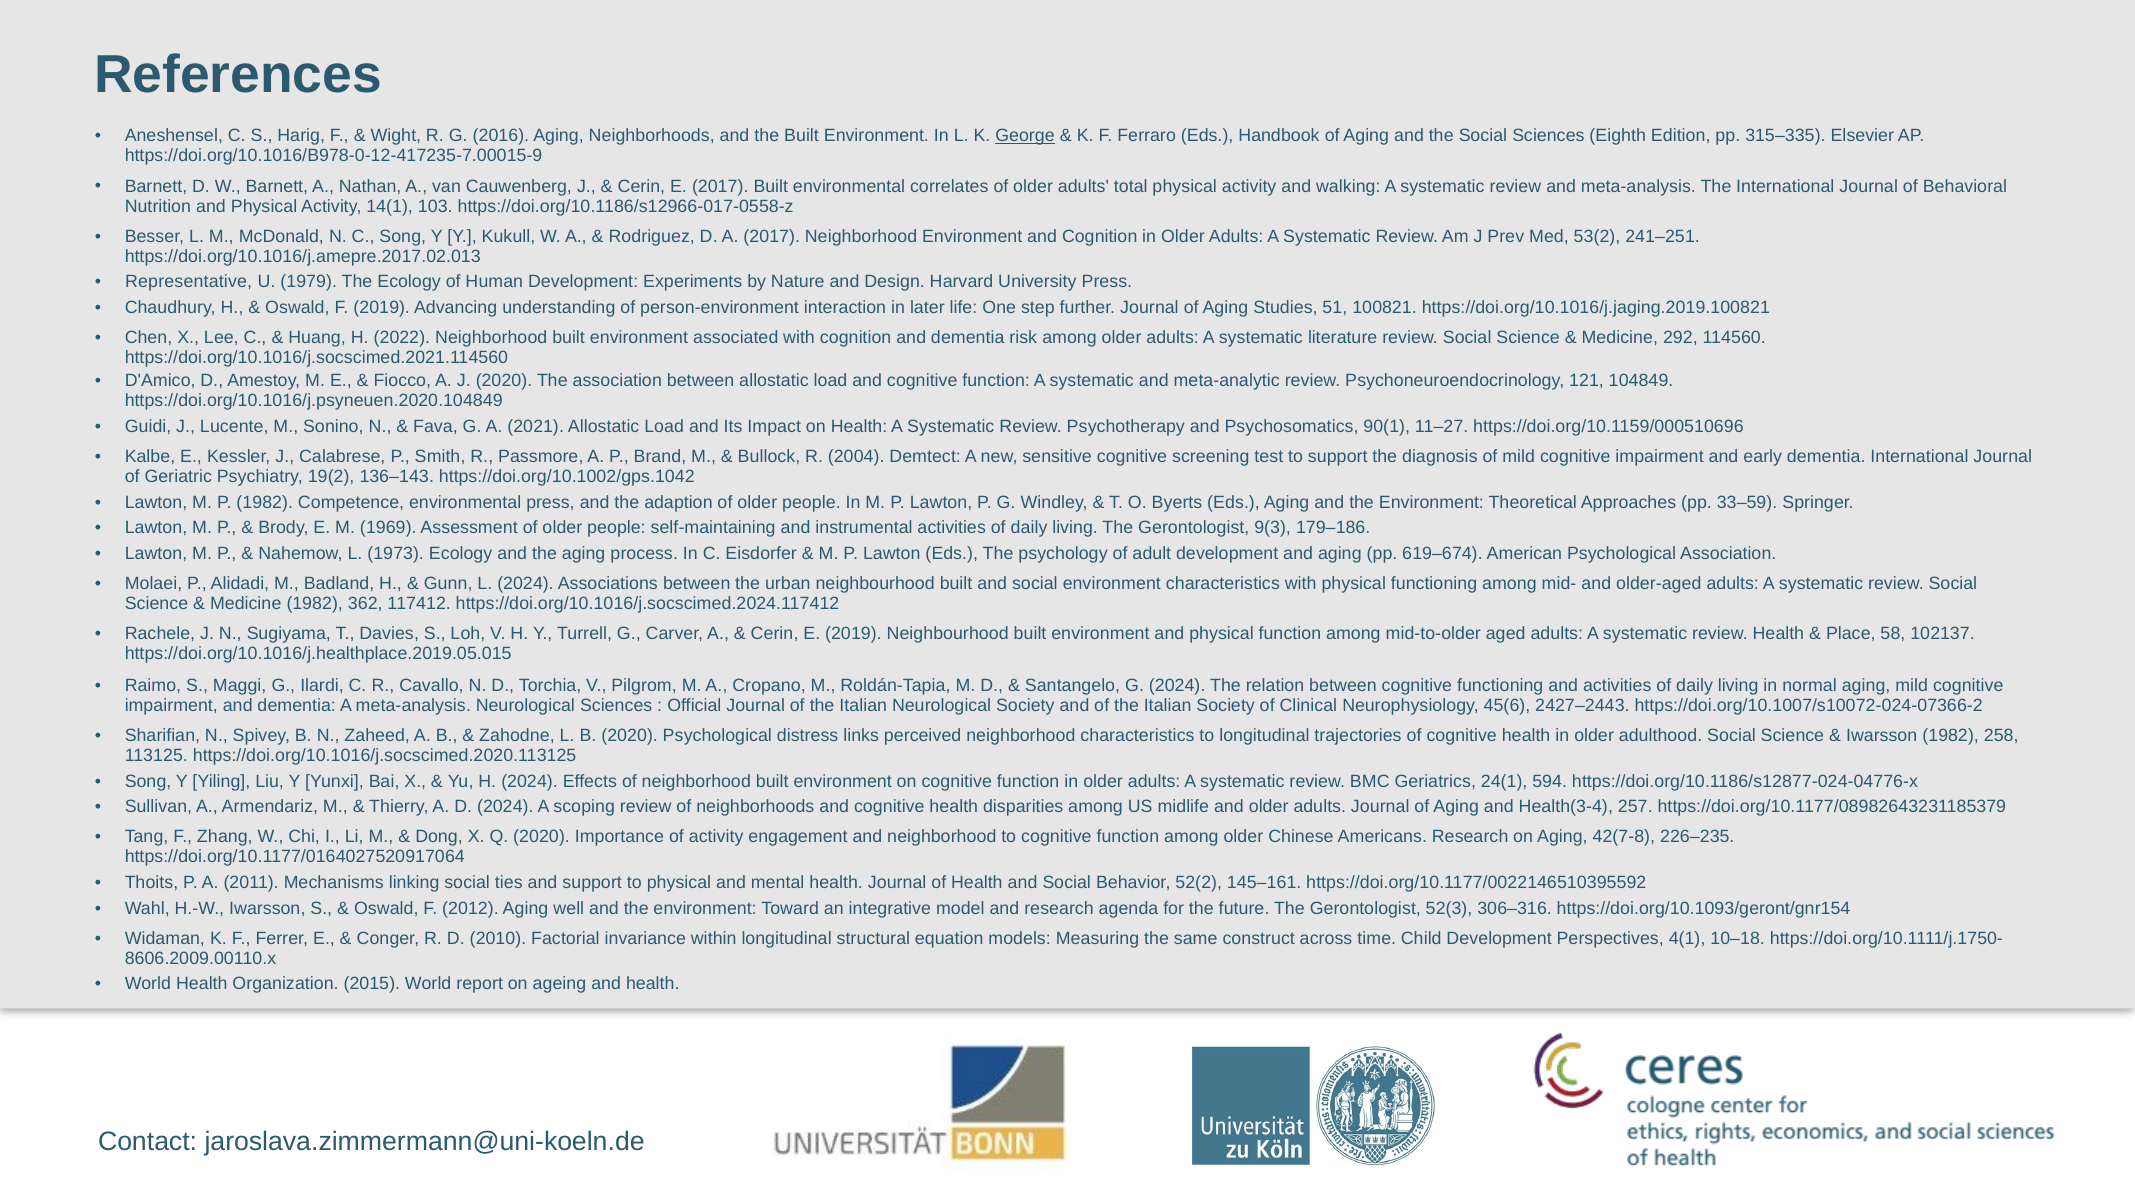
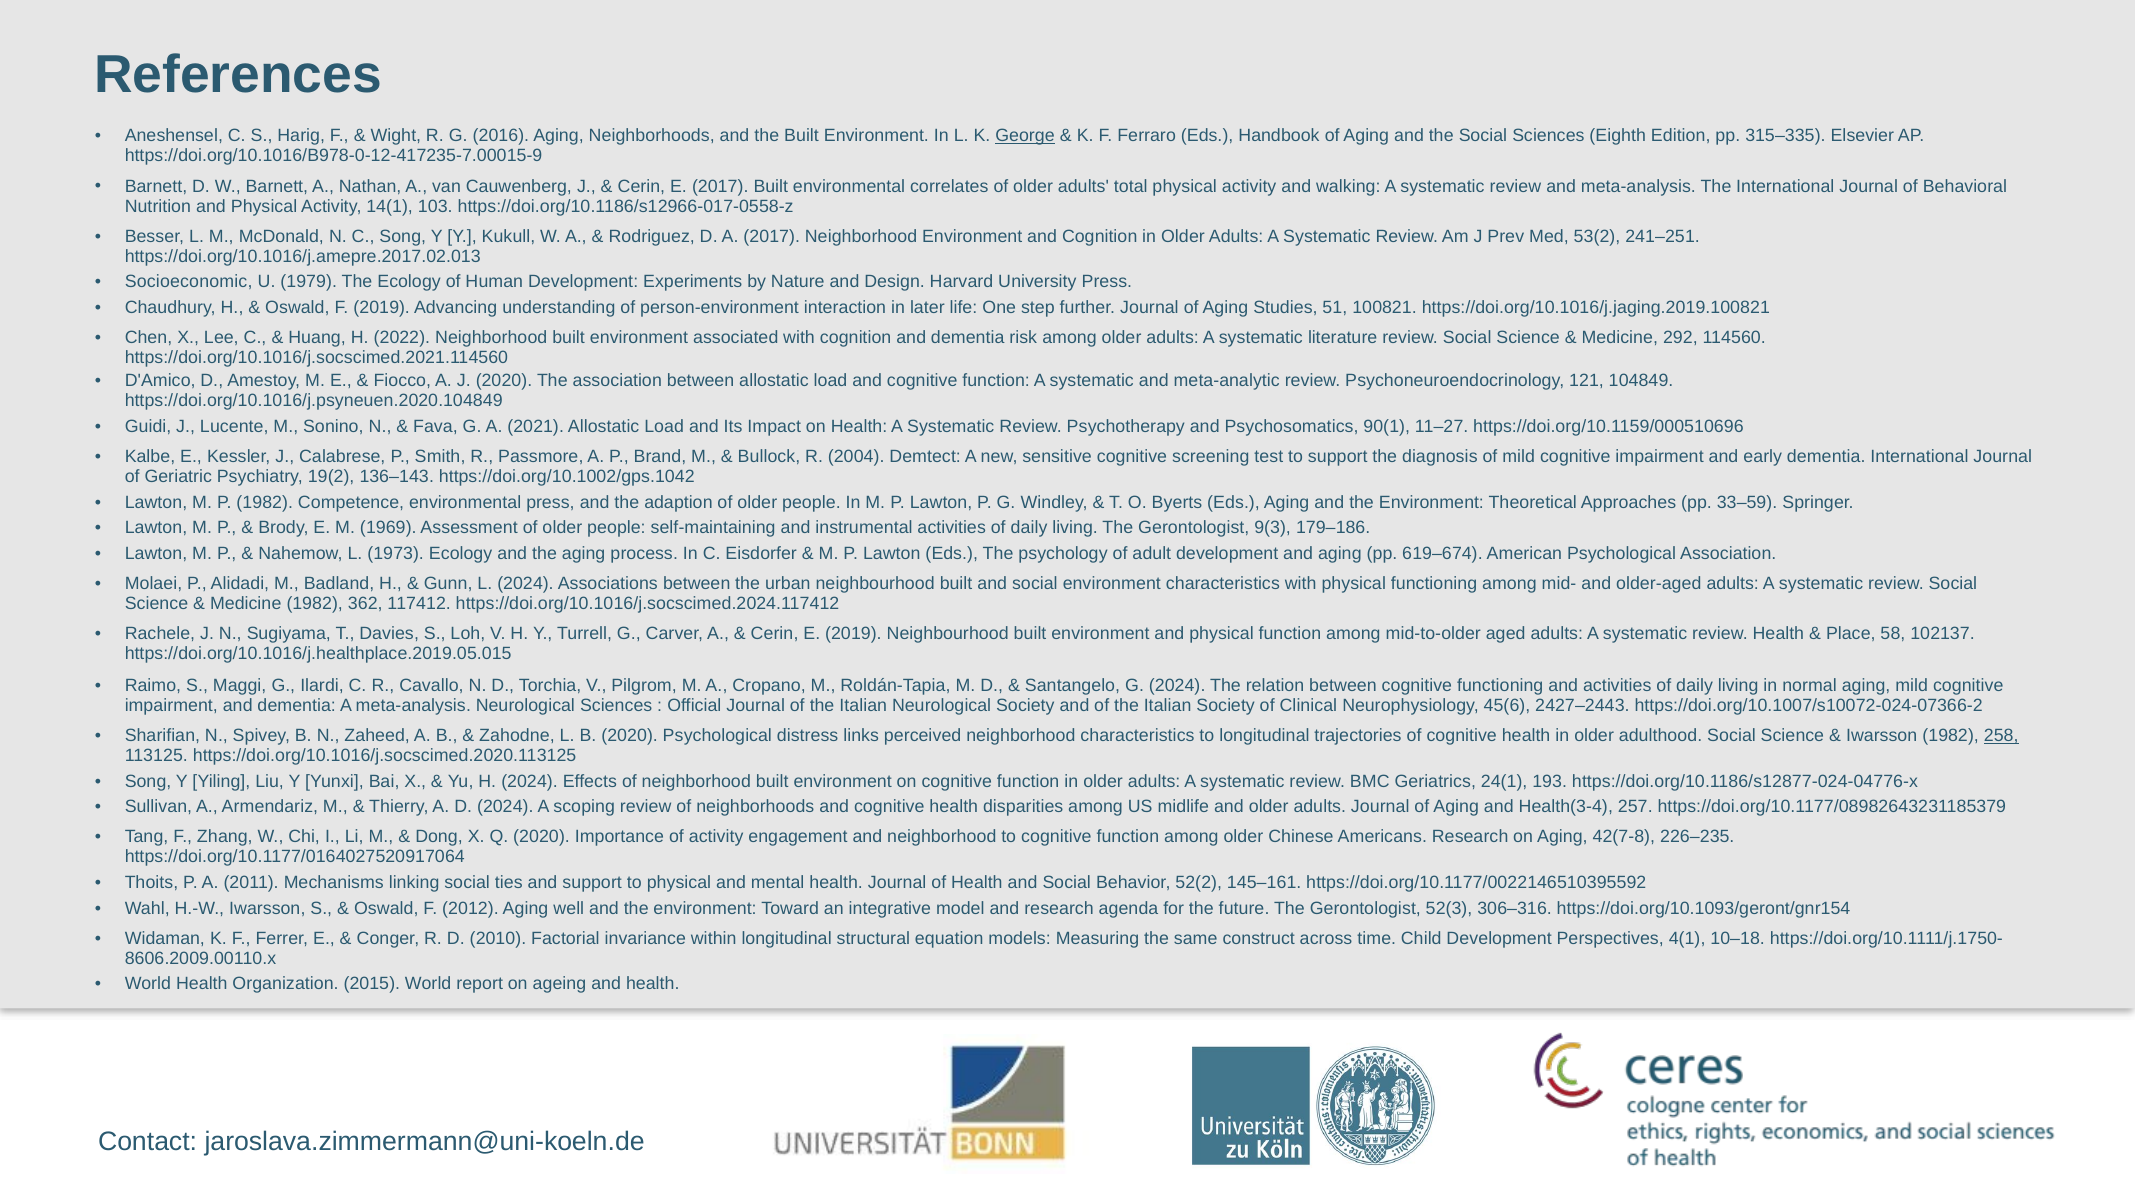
Representative: Representative -> Socioeconomic (189, 282)
258 underline: none -> present (2001, 735)
594: 594 -> 193 (1550, 781)
